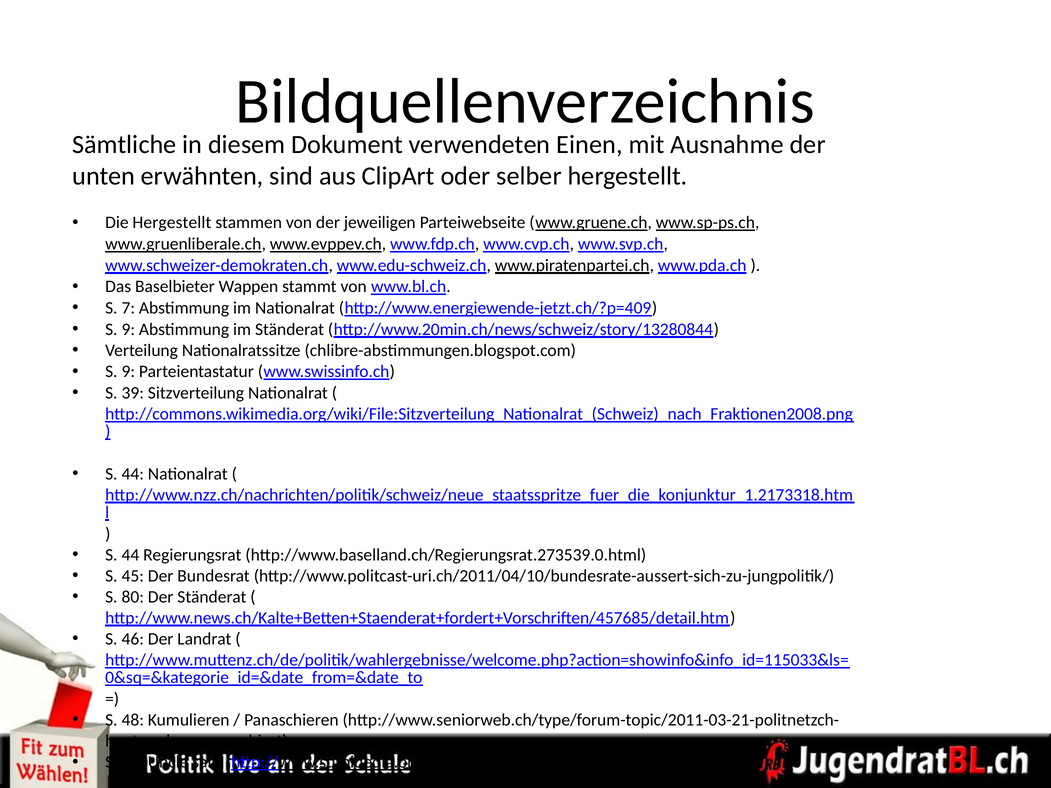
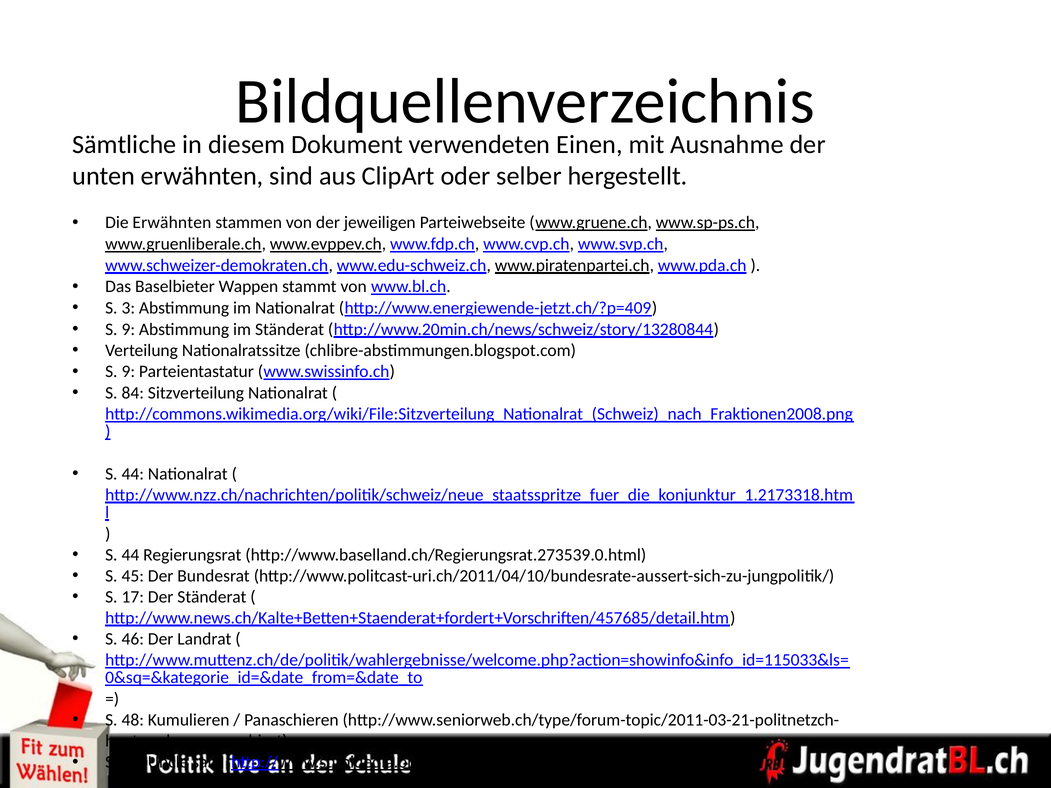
Die Hergestellt: Hergestellt -> Erwähnten (172, 223)
7: 7 -> 3 (128, 308)
39: 39 -> 84 (133, 393)
80: 80 -> 17 (133, 597)
